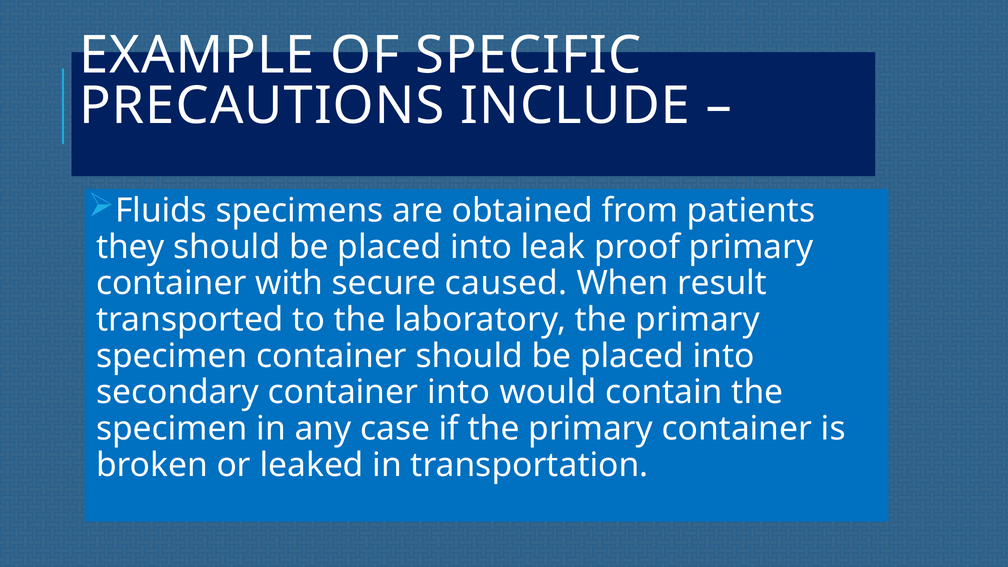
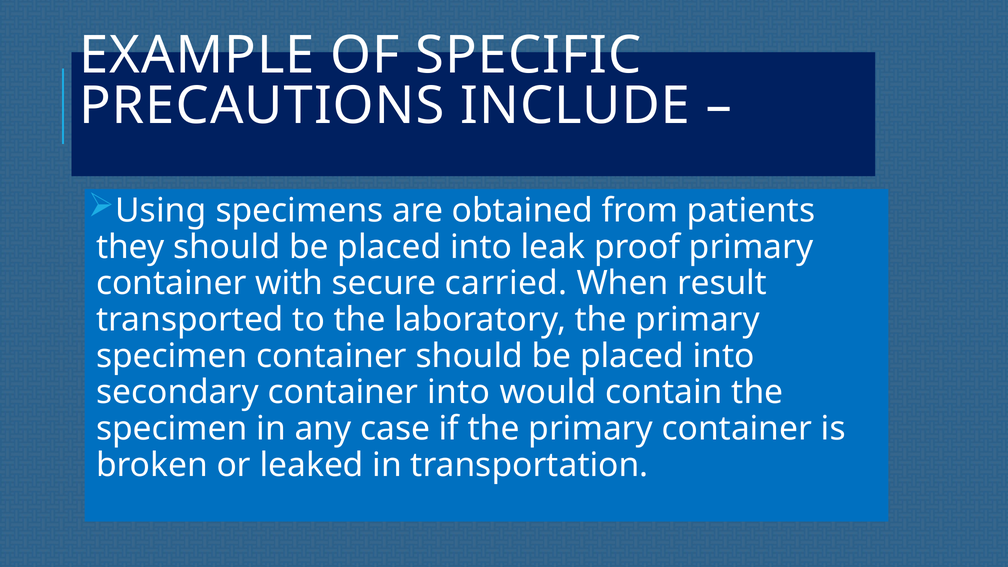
Fluids: Fluids -> Using (161, 211)
caused: caused -> carried (506, 283)
